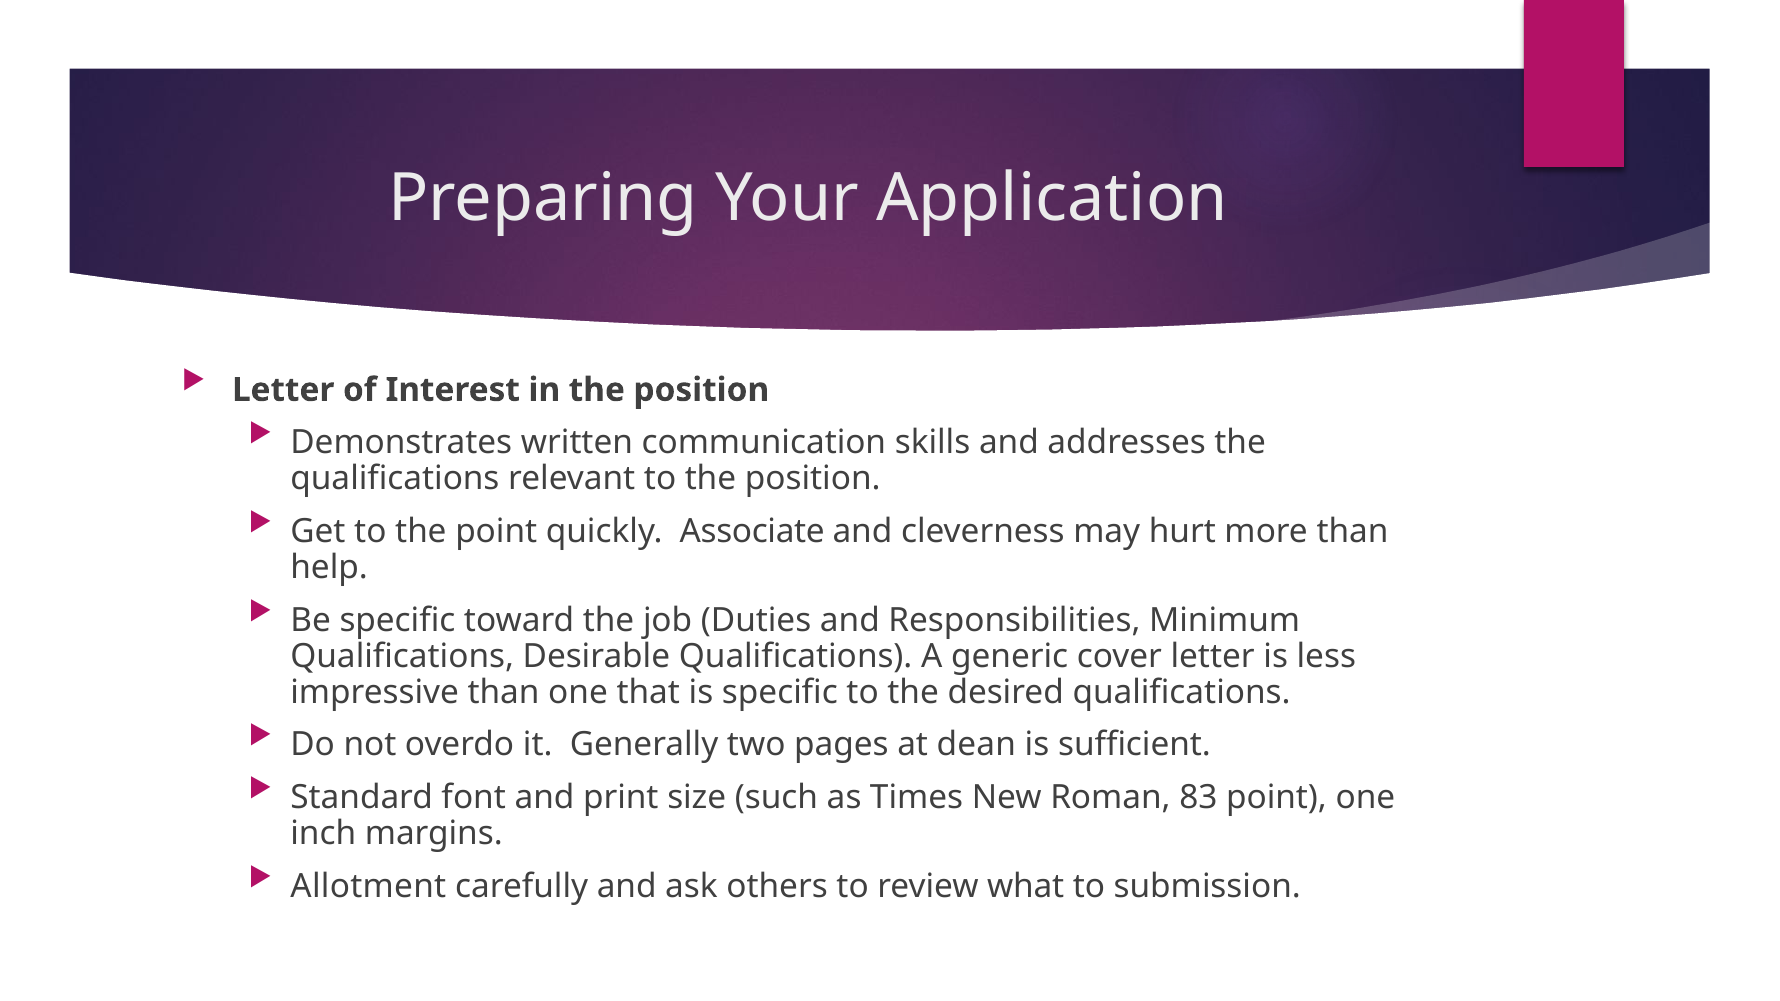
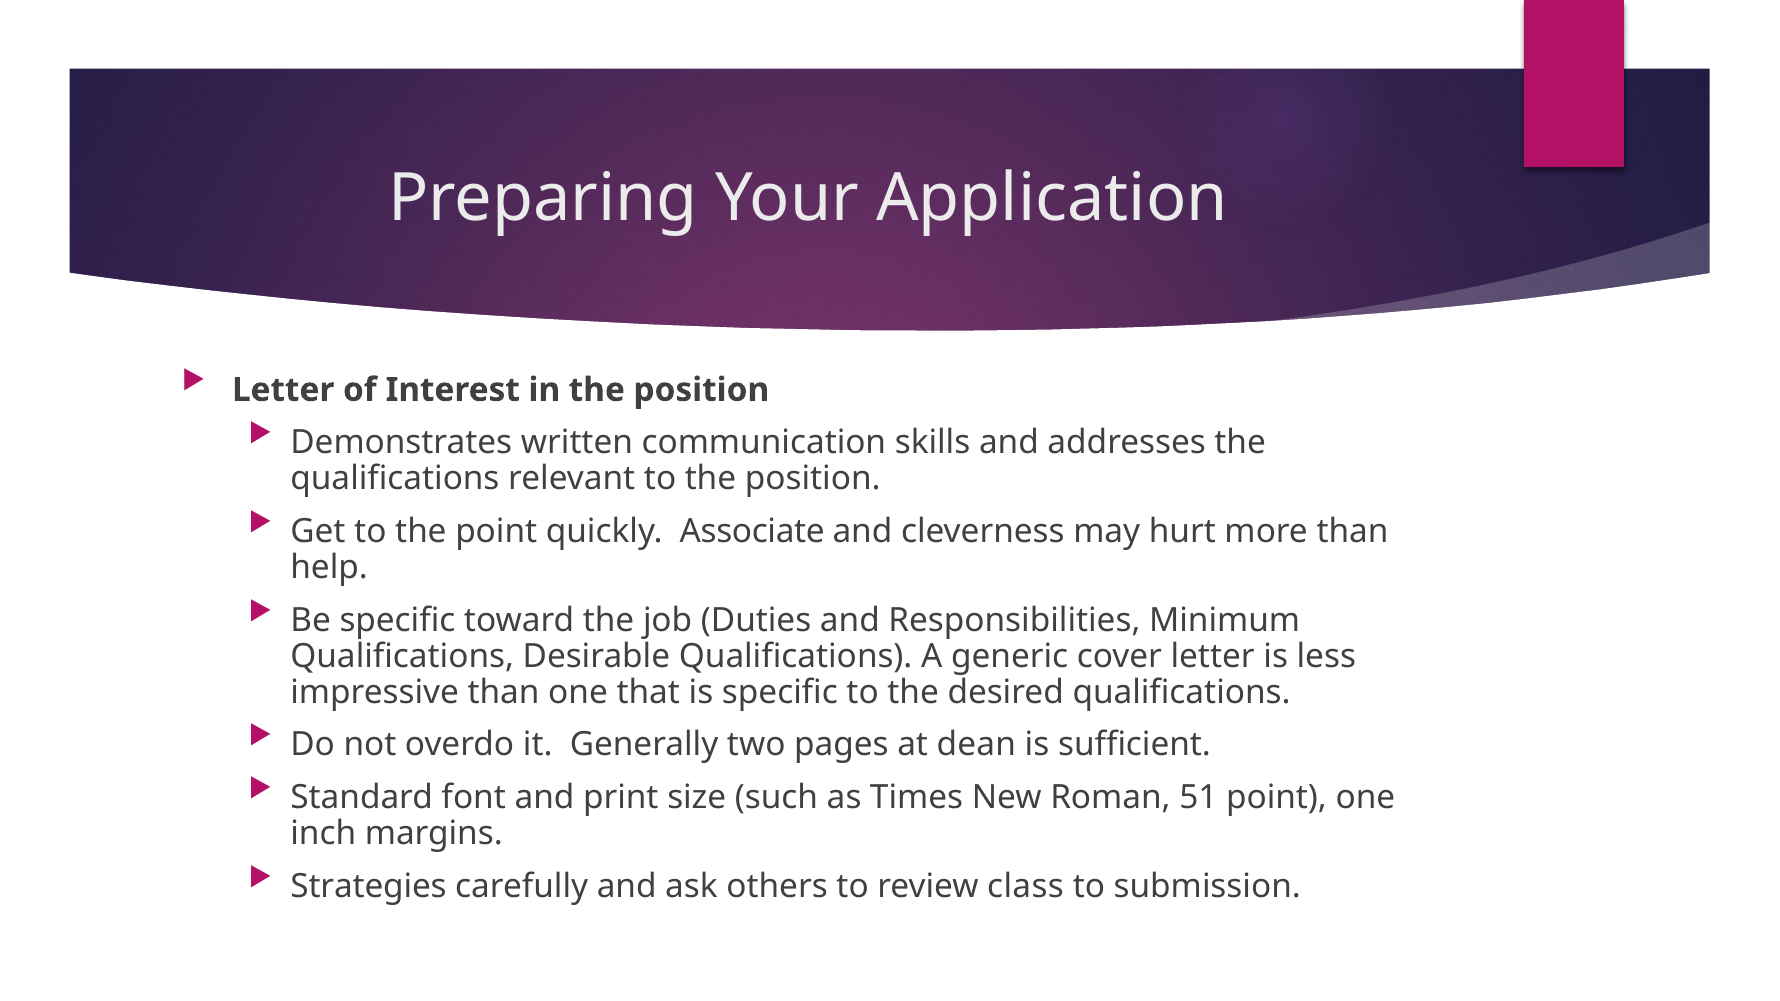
83: 83 -> 51 (1198, 798)
Allotment: Allotment -> Strategies (369, 887)
what: what -> class (1025, 887)
